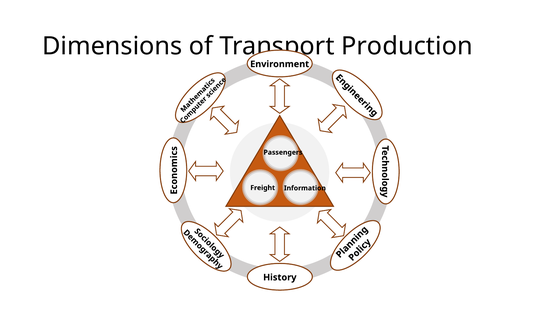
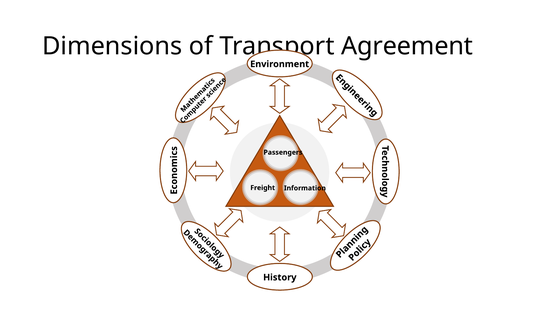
Production: Production -> Agreement (407, 46)
